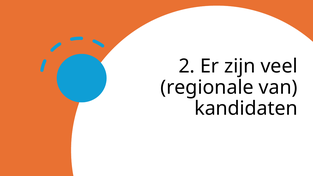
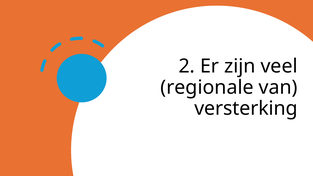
kandidaten: kandidaten -> versterking (246, 109)
